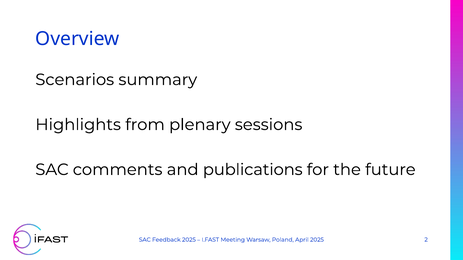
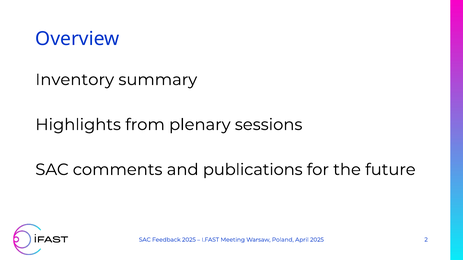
Scenarios: Scenarios -> Inventory (75, 80)
